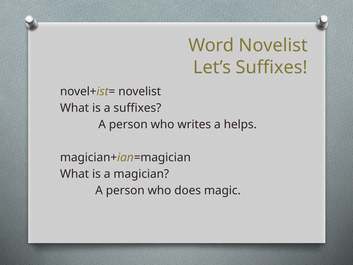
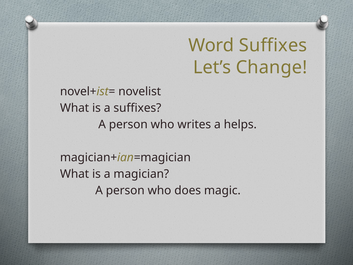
Word Novelist: Novelist -> Suffixes (273, 45)
Let’s Suffixes: Suffixes -> Change (272, 67)
